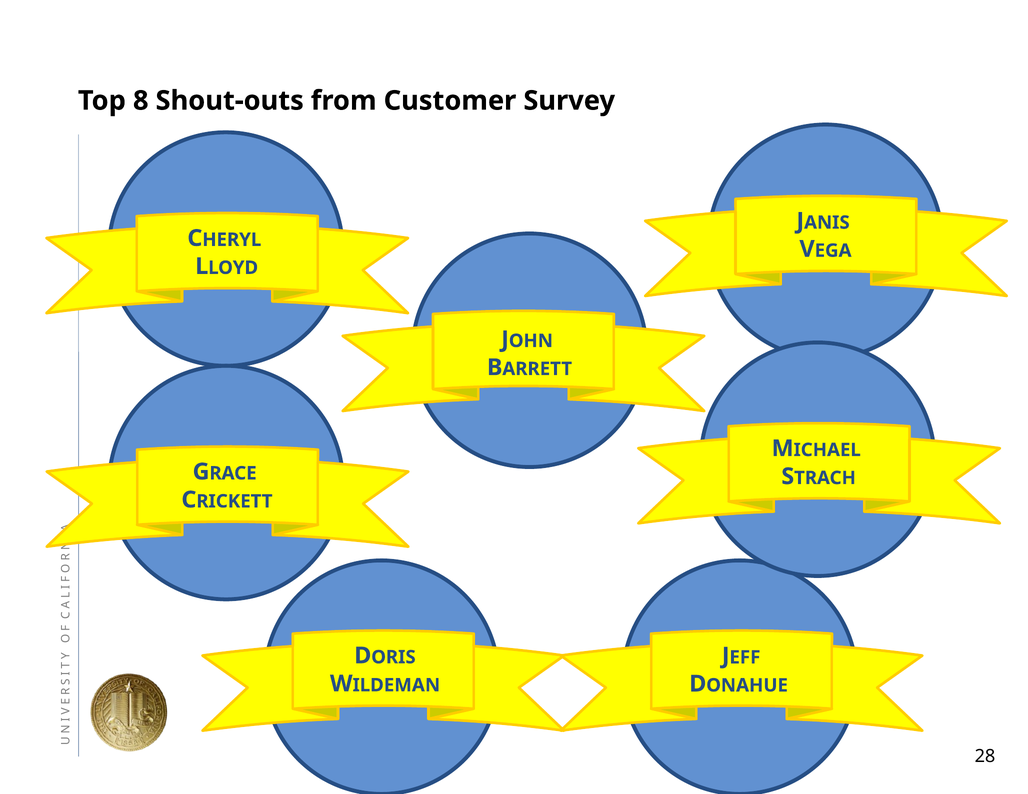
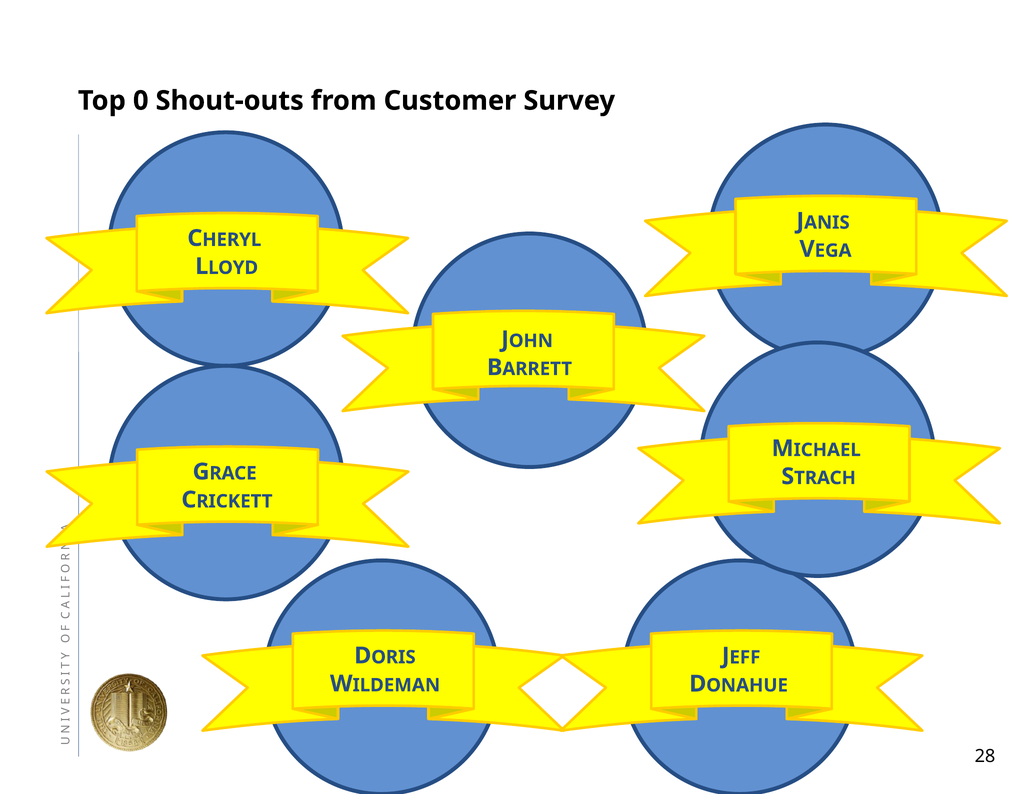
8: 8 -> 0 (141, 101)
